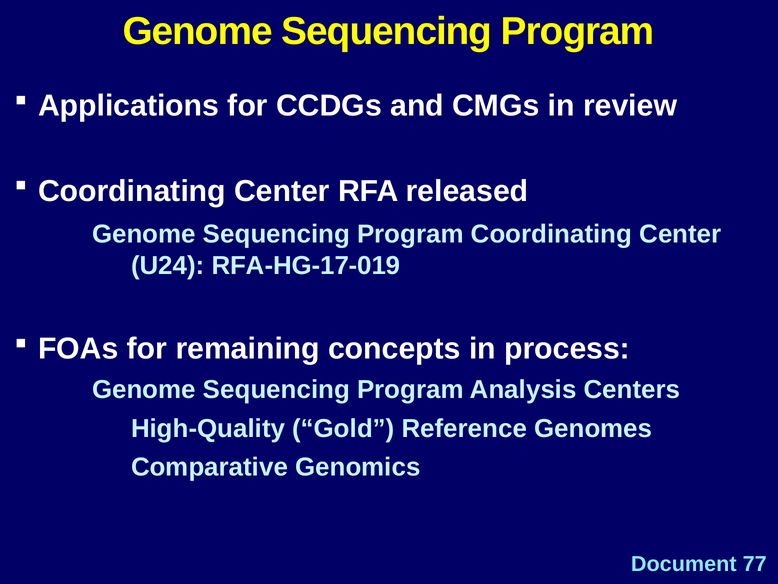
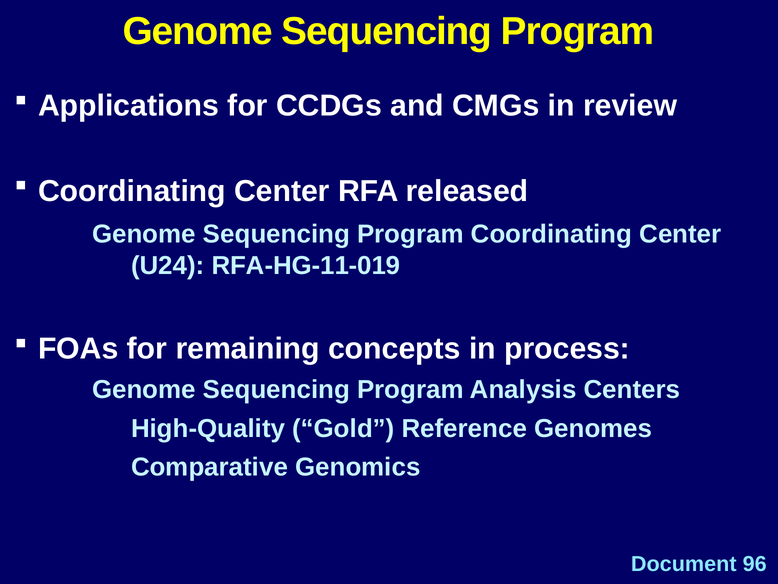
RFA-HG-17-019: RFA-HG-17-019 -> RFA-HG-11-019 (306, 266)
77: 77 -> 96 (755, 564)
